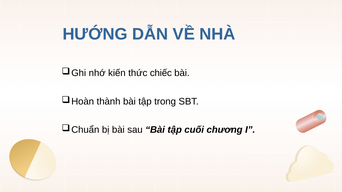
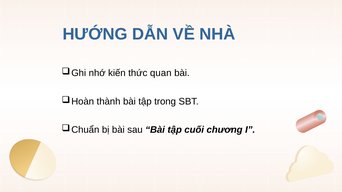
chiếc: chiếc -> quan (161, 73)
